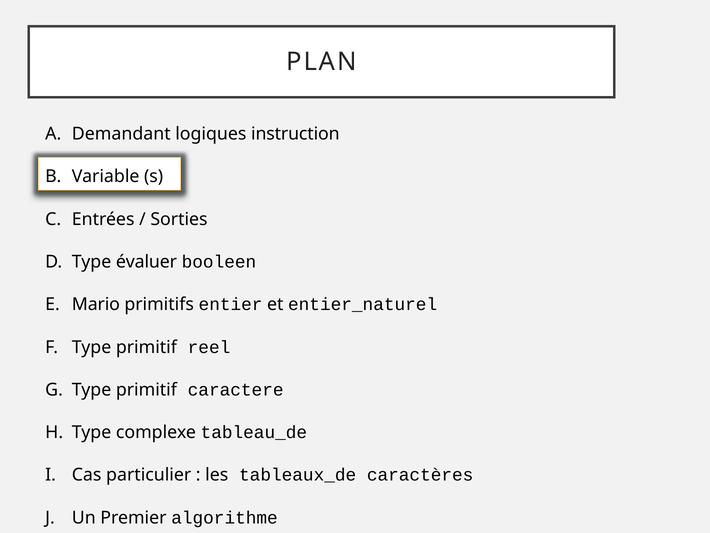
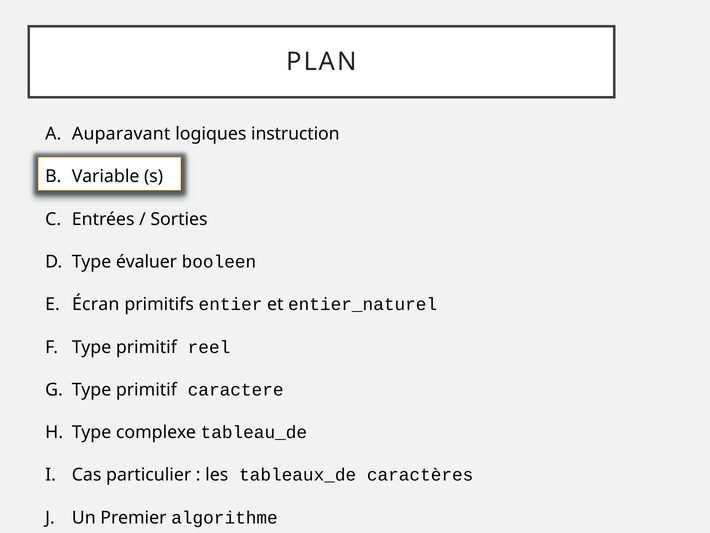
Demandant: Demandant -> Auparavant (121, 134)
Mario: Mario -> Écran (96, 304)
